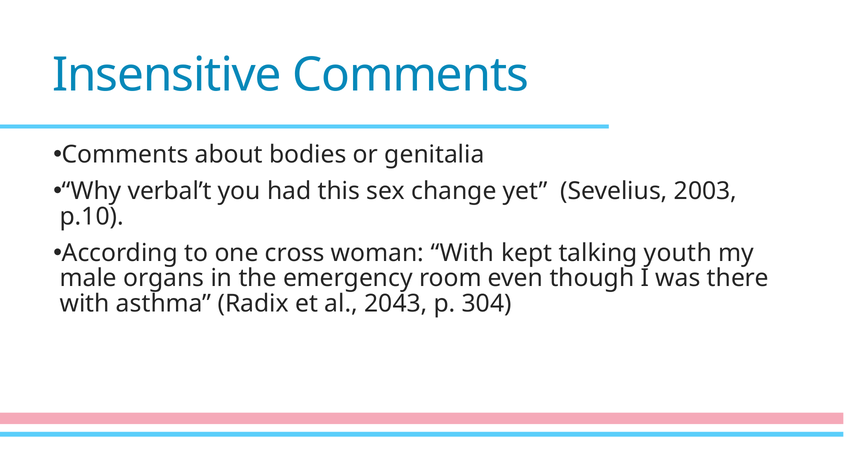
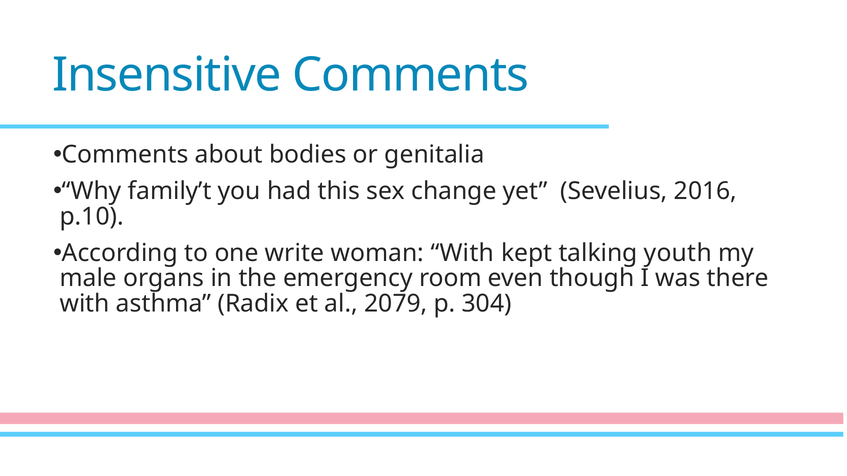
verbal’t: verbal’t -> family’t (170, 192)
2003: 2003 -> 2016 (705, 192)
cross: cross -> write (295, 253)
2043: 2043 -> 2079 (396, 304)
